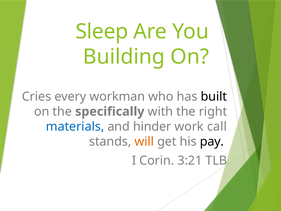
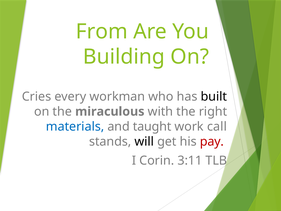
Sleep: Sleep -> From (102, 31)
specifically: specifically -> miraculous (110, 111)
hinder: hinder -> taught (152, 126)
will colour: orange -> black (144, 141)
pay colour: black -> red (212, 141)
3:21: 3:21 -> 3:11 (190, 160)
